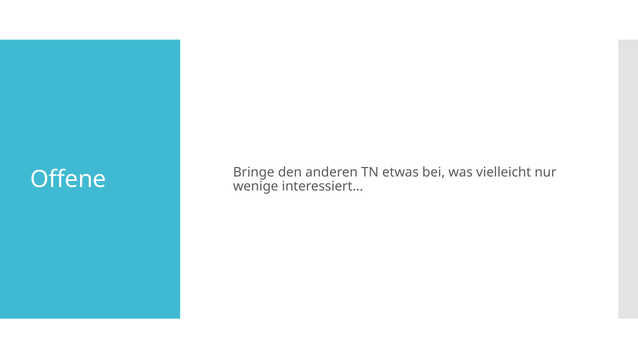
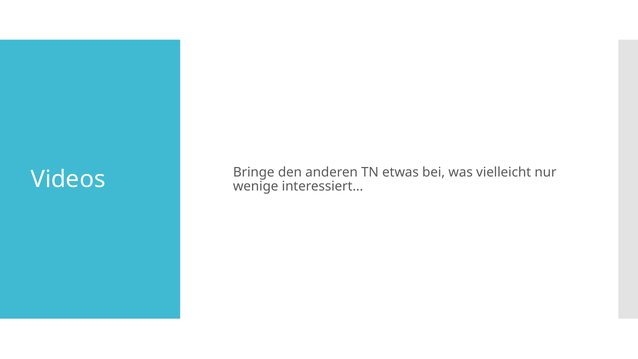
Offene: Offene -> Videos (68, 179)
